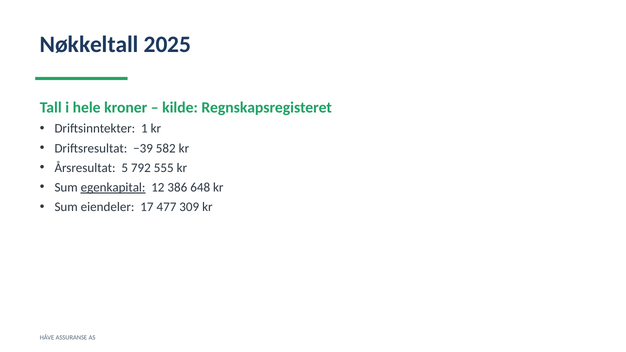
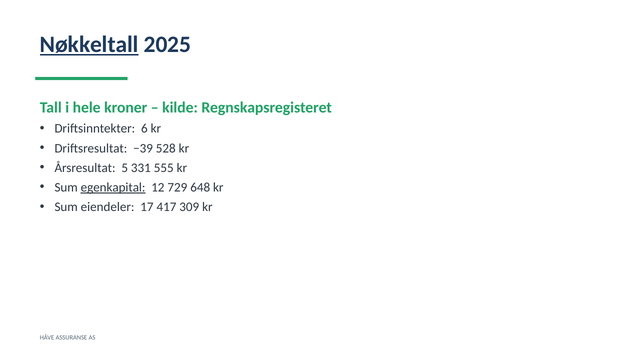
Nøkkeltall underline: none -> present (89, 45)
1: 1 -> 6 (144, 129)
582: 582 -> 528 (166, 148)
792: 792 -> 331 (141, 168)
386: 386 -> 729 (177, 187)
477: 477 -> 417 (166, 207)
